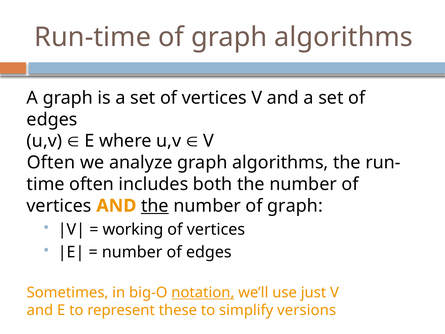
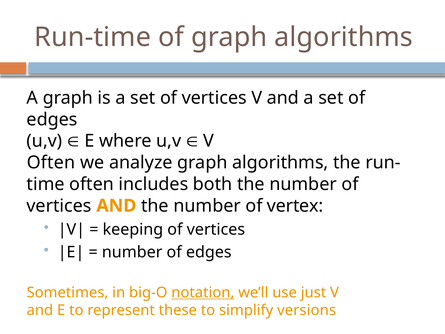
the underline: present -> none (155, 206)
number of graph: graph -> vertex (295, 206)
working: working -> keeping (133, 229)
